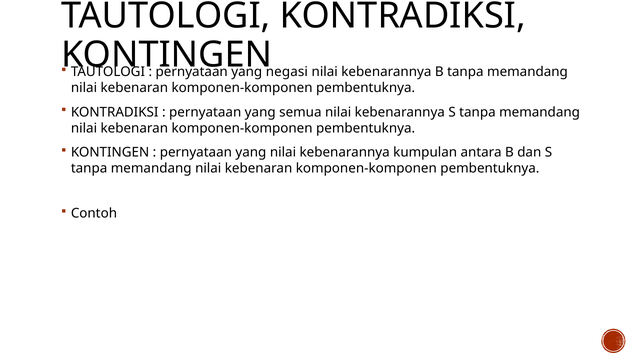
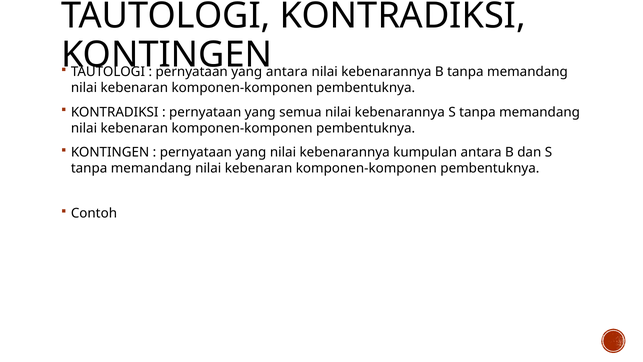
negasi: negasi -> antara (287, 72)
